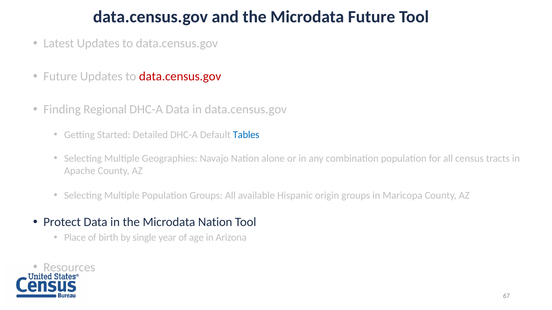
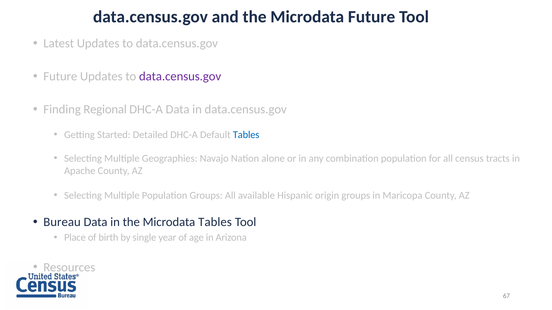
data.census.gov colour: red -> purple (180, 77)
Protect: Protect -> Bureau (62, 222)
Microdata Nation: Nation -> Tables (215, 222)
